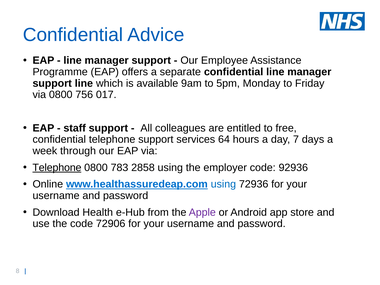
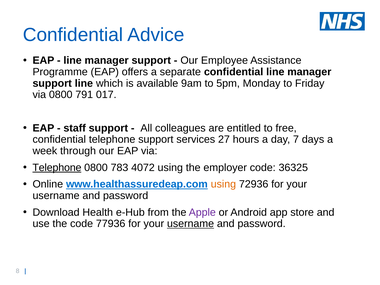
756: 756 -> 791 (84, 95)
64: 64 -> 27 (224, 139)
2858: 2858 -> 4072 (143, 168)
92936: 92936 -> 36325 (293, 168)
using colour: blue -> orange (223, 184)
72906: 72906 -> 77936 (111, 224)
username underline: none -> present (191, 224)
